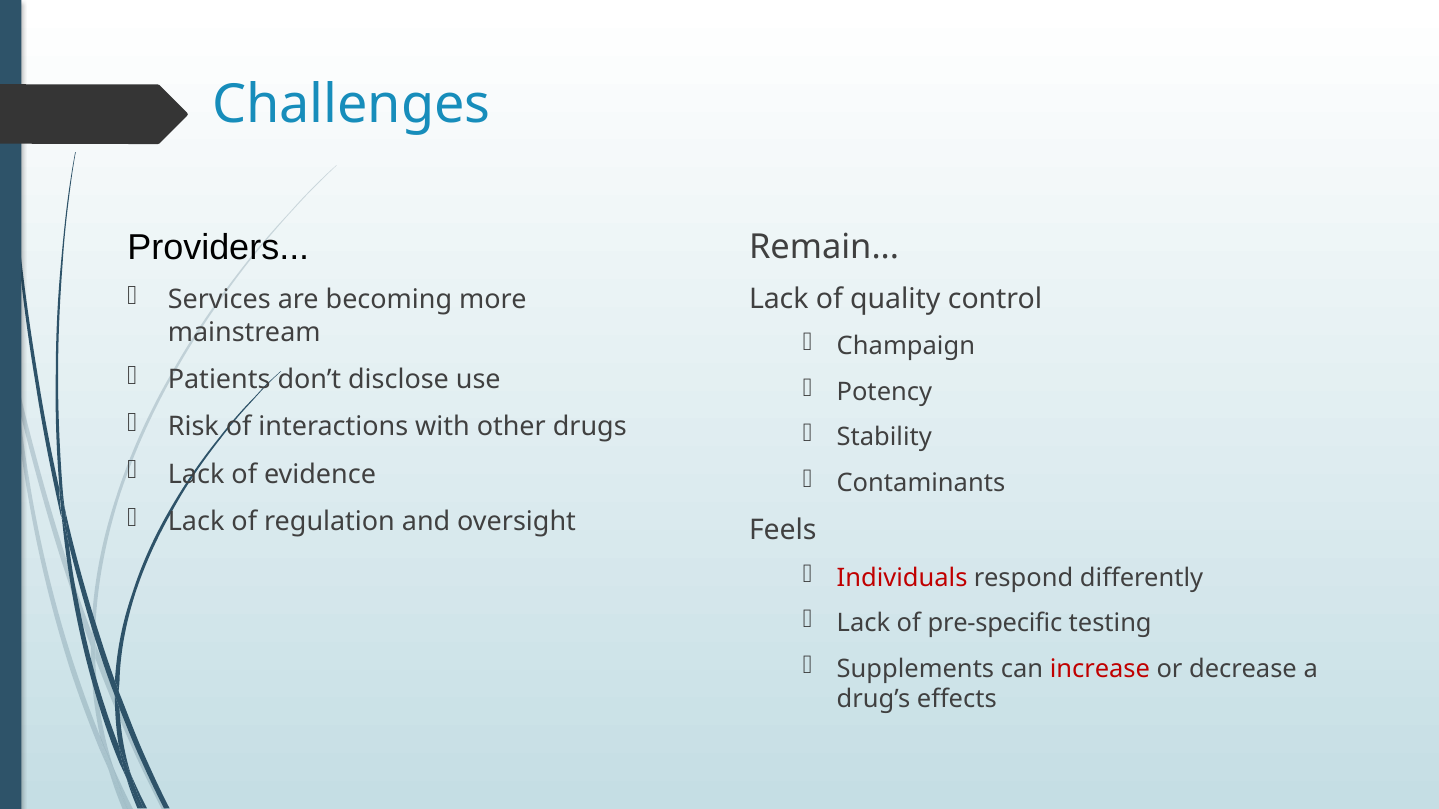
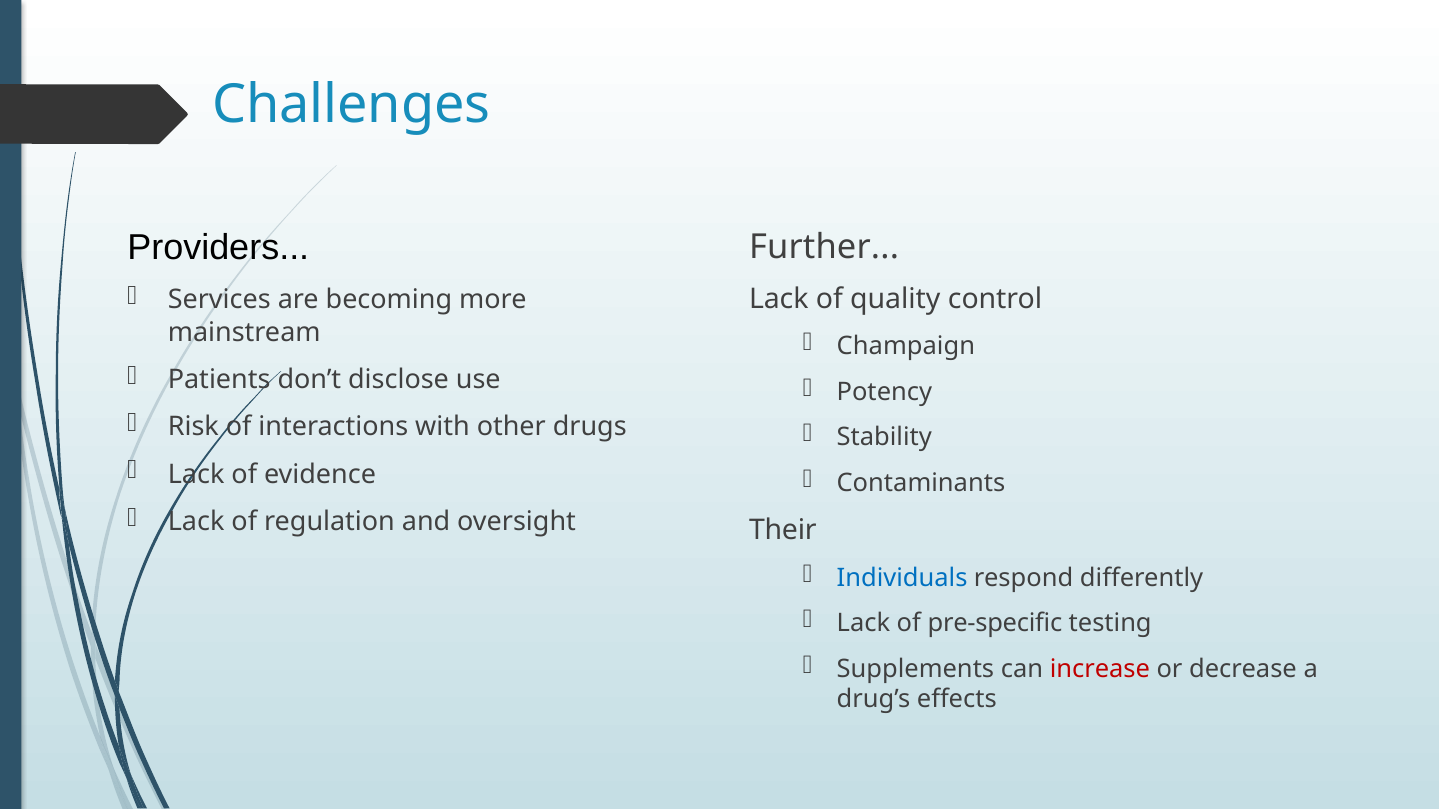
Remain: Remain -> Further (824, 247)
Feels: Feels -> Their (783, 531)
Individuals colour: red -> blue (902, 578)
